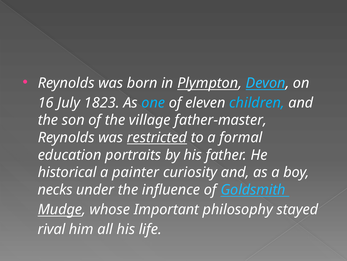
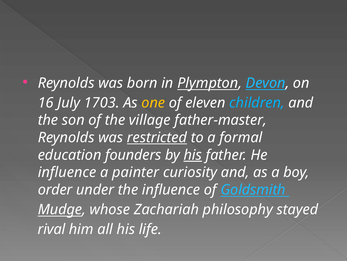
1823: 1823 -> 1703 (102, 102)
one colour: light blue -> yellow (153, 102)
portraits: portraits -> founders (133, 155)
his underline: none -> present (193, 155)
historical: historical -> influence (67, 172)
necks: necks -> order (55, 189)
Important: Important -> Zachariah (166, 209)
